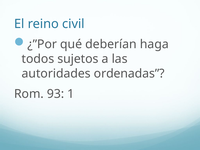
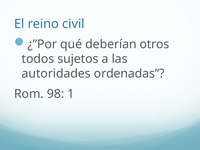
haga: haga -> otros (154, 44)
93: 93 -> 98 (56, 94)
